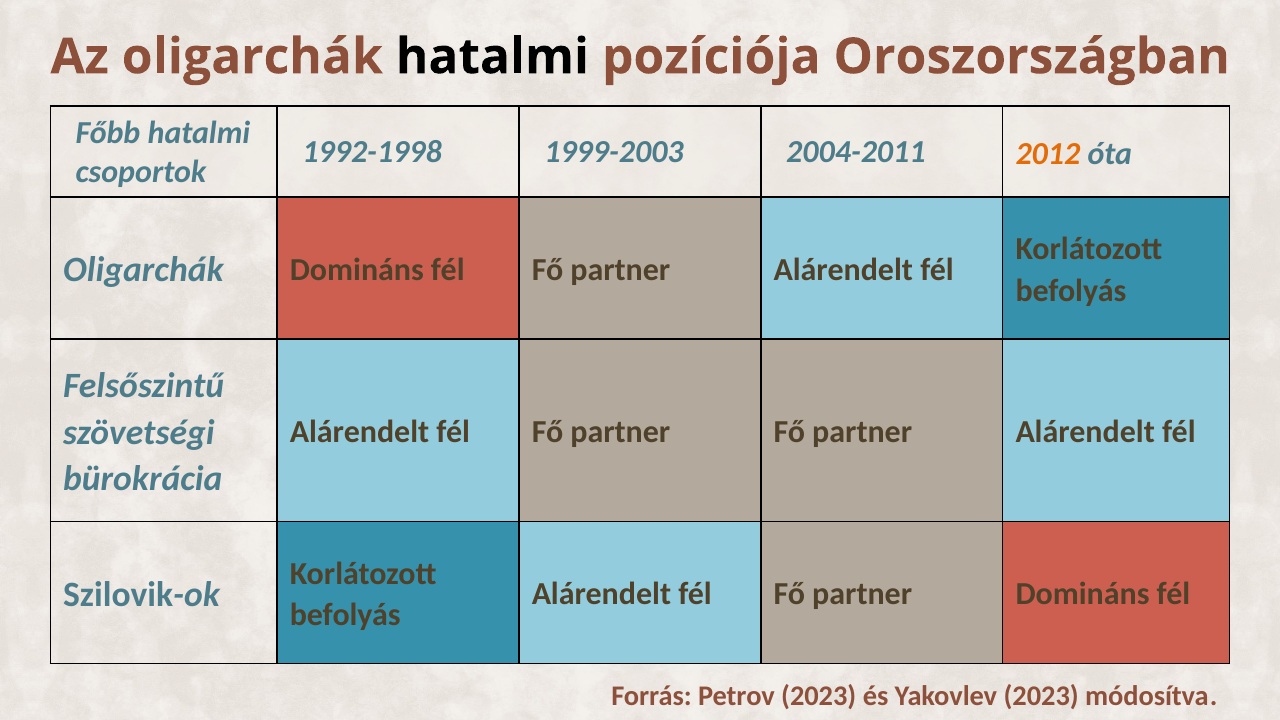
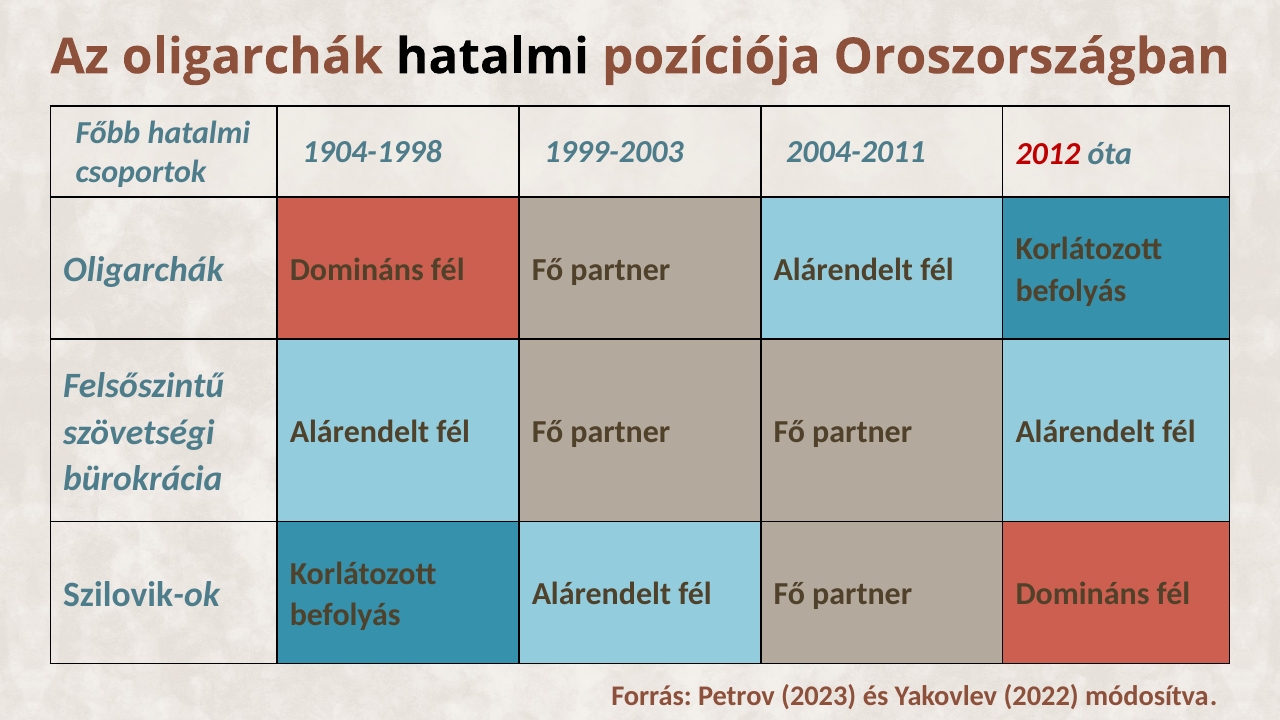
1992-1998: 1992-1998 -> 1904-1998 (372, 152)
2012 colour: orange -> red (1048, 153)
Yakovlev 2023: 2023 -> 2022 (1041, 696)
